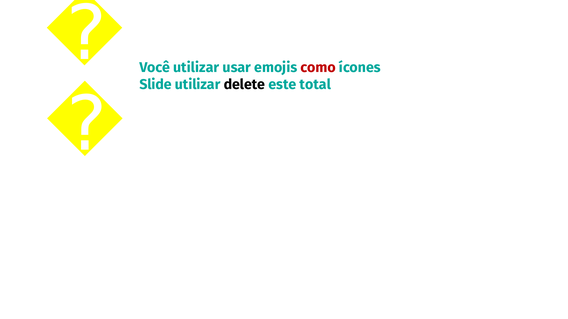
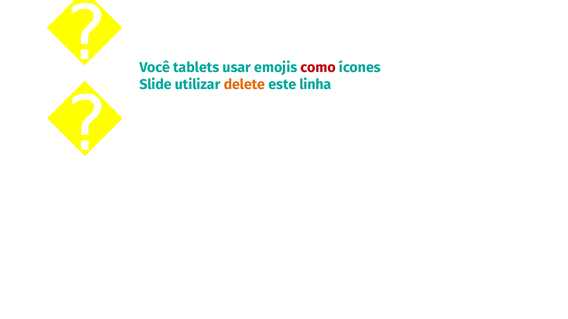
Você utilizar: utilizar -> tablets (196, 68)
delete colour: black -> orange (244, 85)
total: total -> linha (315, 85)
